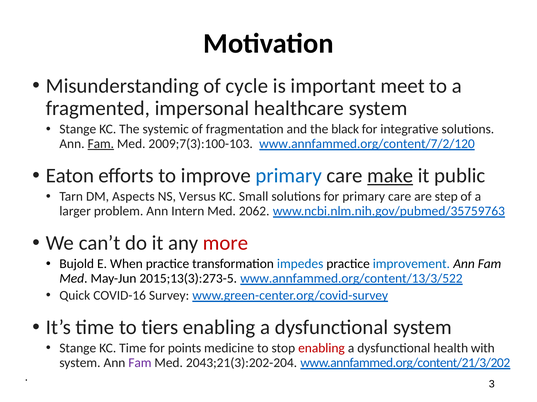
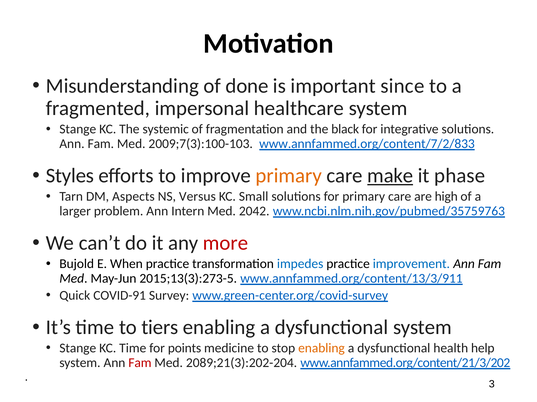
cycle: cycle -> done (247, 86)
meet: meet -> since (402, 86)
Fam underline: present -> none (101, 144)
www.annfammed.org/content/7/2/120: www.annfammed.org/content/7/2/120 -> www.annfammed.org/content/7/2/833 (367, 144)
Eaton: Eaton -> Styles (70, 176)
primary colour: blue -> orange (289, 176)
public: public -> phase (460, 176)
step: step -> high (446, 197)
2062: 2062 -> 2042 (254, 212)
www.annfammed.org/content/13/3/522: www.annfammed.org/content/13/3/522 -> www.annfammed.org/content/13/3/911 (351, 279)
COVID-16: COVID-16 -> COVID-91 (120, 296)
enabling colour: red -> orange (321, 349)
with: with -> help (483, 349)
Fam colour: purple -> red (140, 363)
2043;21(3):202-204: 2043;21(3):202-204 -> 2089;21(3):202-204 (242, 363)
